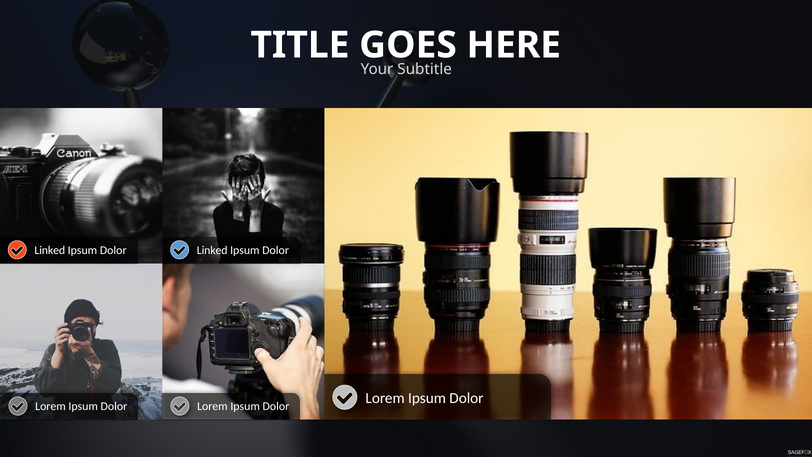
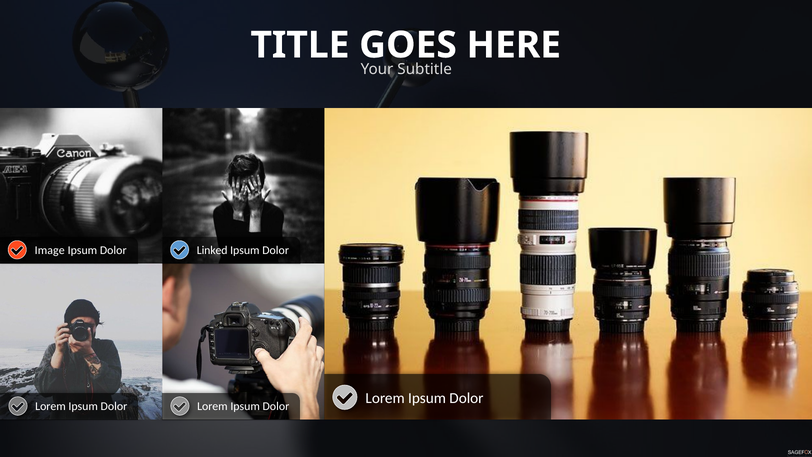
Linked: Linked -> Image (50, 250)
